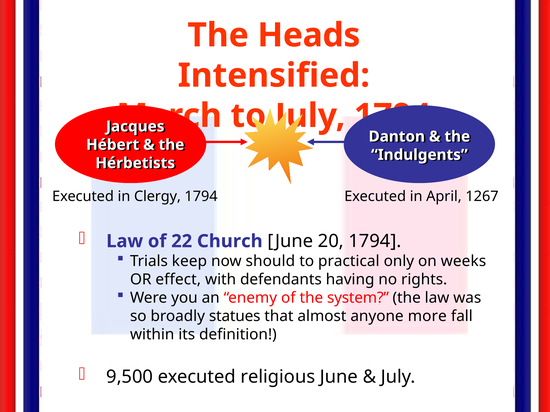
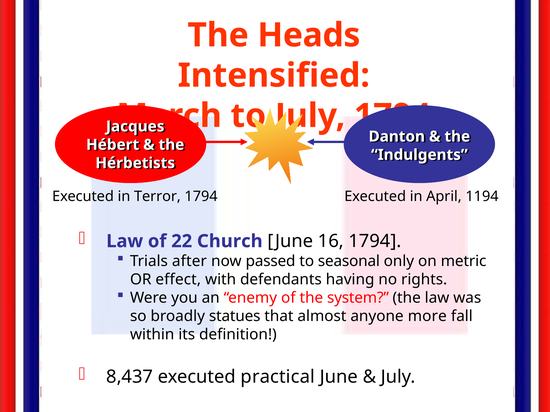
Clergy: Clergy -> Terror (157, 197)
1267: 1267 -> 1194 (482, 197)
20: 20 -> 16 (331, 241)
keep: keep -> after (189, 261)
should: should -> passed (271, 261)
practical: practical -> seasonal (349, 261)
weeks: weeks -> metric (464, 261)
9,500: 9,500 -> 8,437 (130, 377)
religious: religious -> practical (278, 377)
